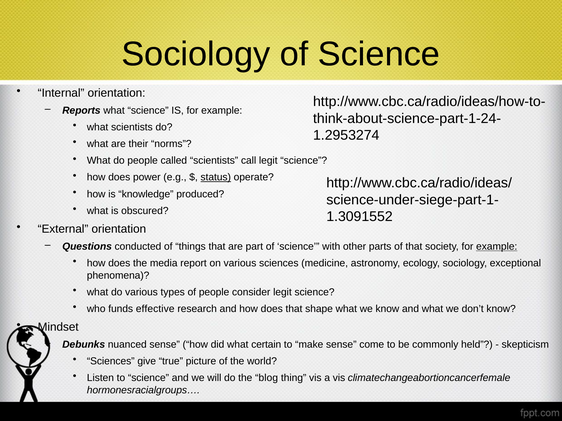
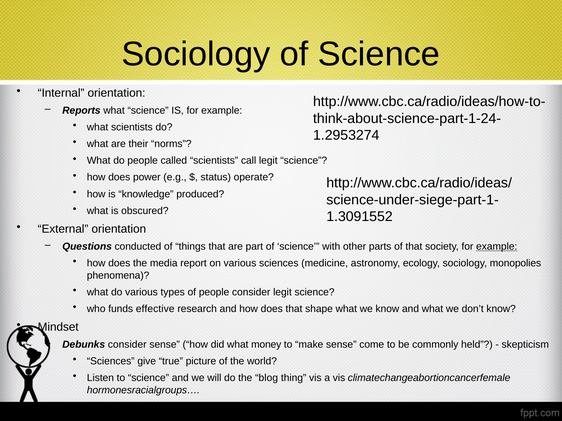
status underline: present -> none (216, 178)
exceptional: exceptional -> monopolies (515, 263)
Debunks nuanced: nuanced -> consider (127, 345)
certain: certain -> money (266, 345)
